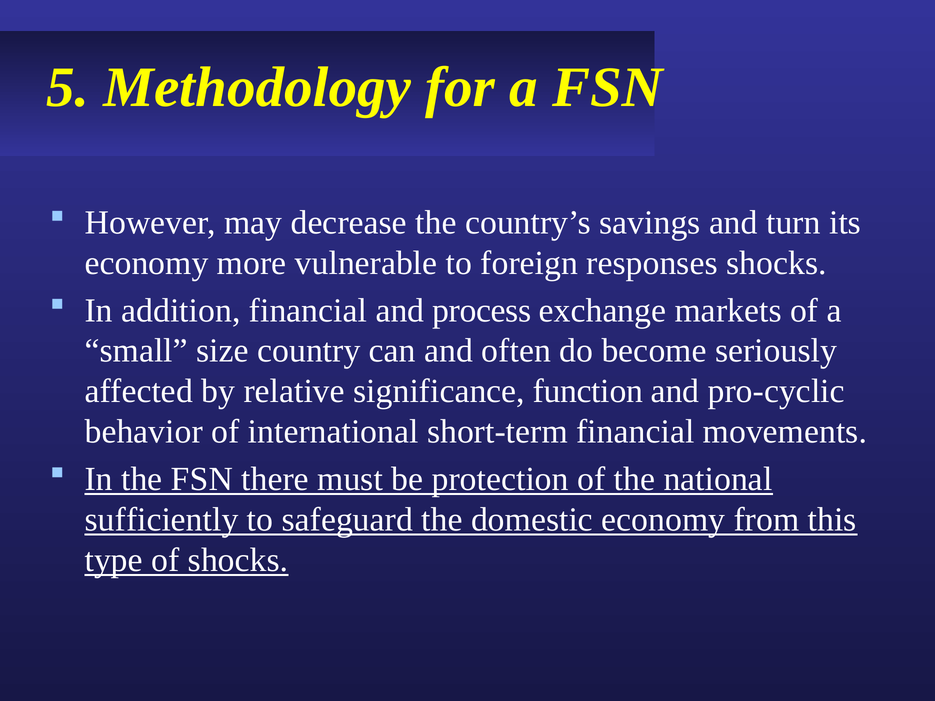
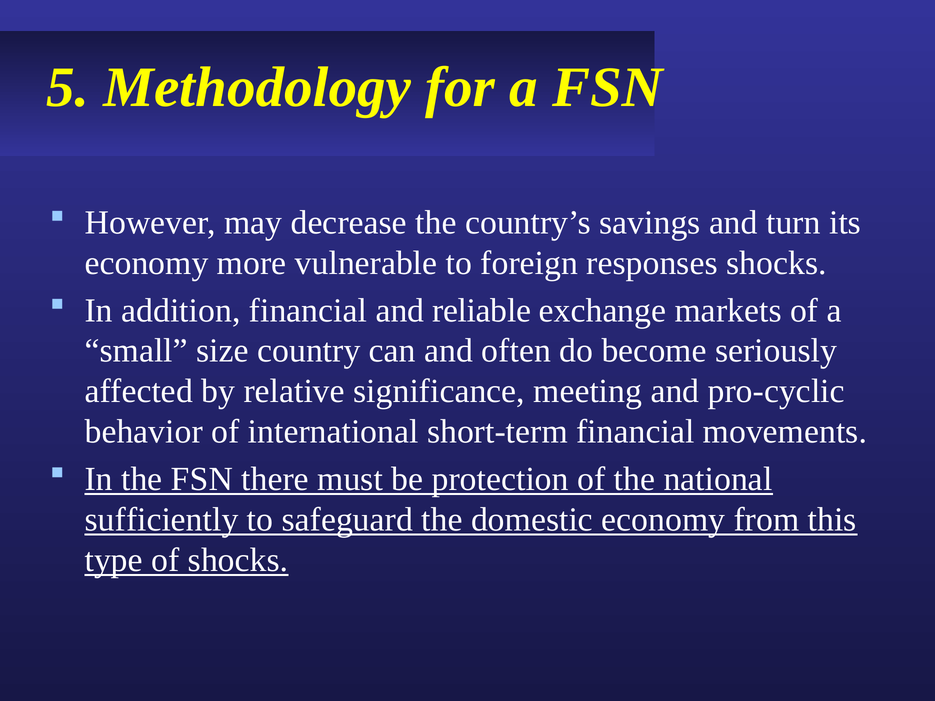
process: process -> reliable (482, 310)
function: function -> meeting (588, 391)
